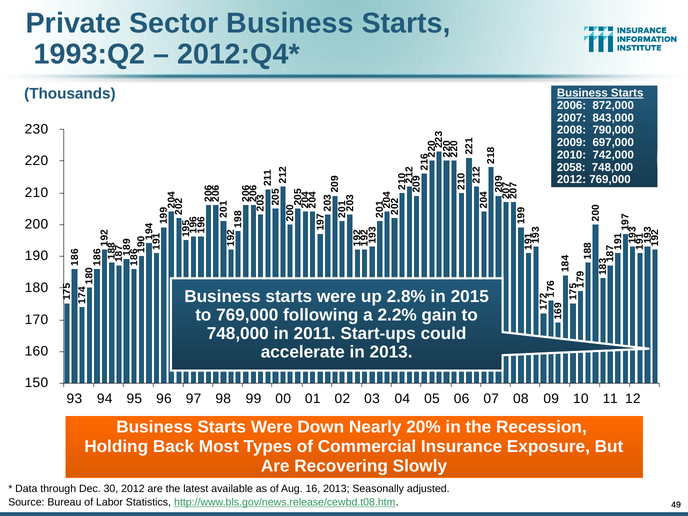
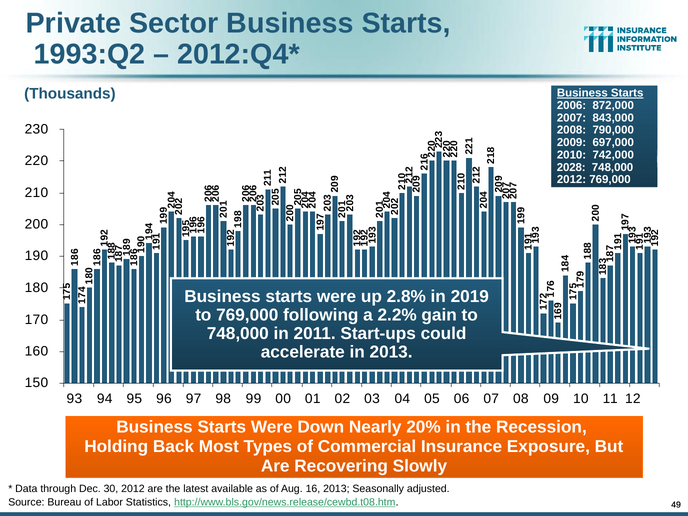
2058: 2058 -> 2028 (571, 167)
2015: 2015 -> 2019 (470, 296)
